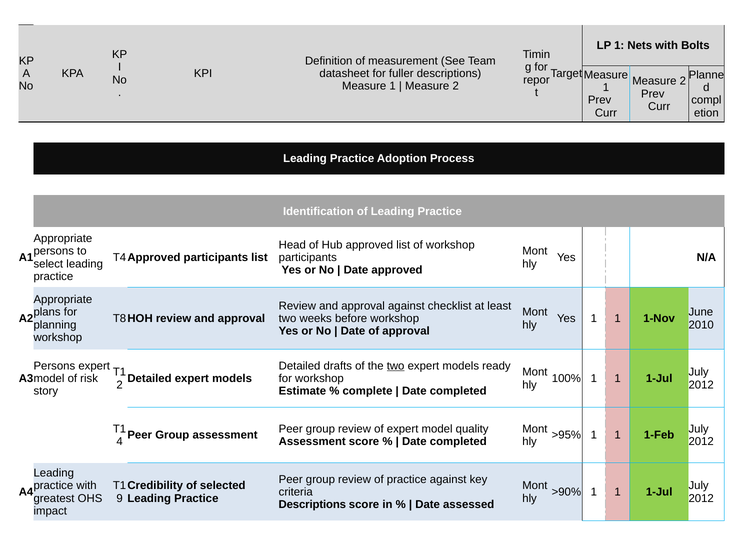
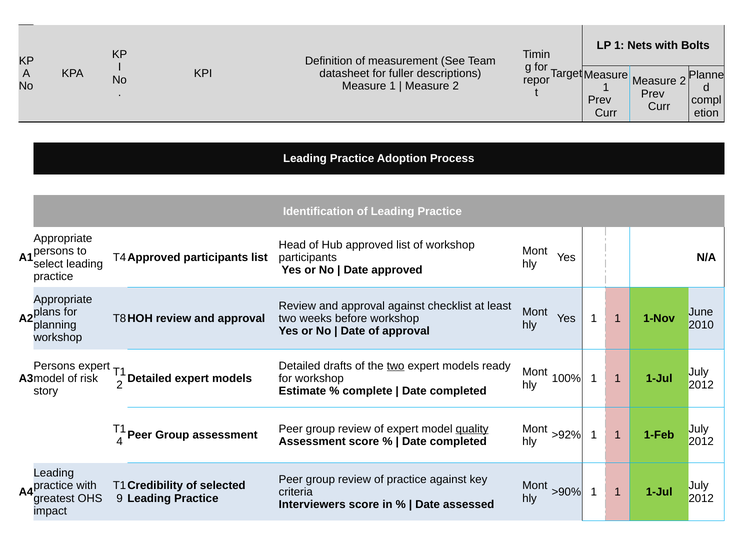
quality underline: none -> present (472, 428)
>95%: >95% -> >92% (566, 435)
Descriptions: Descriptions -> Interviewers (312, 504)
